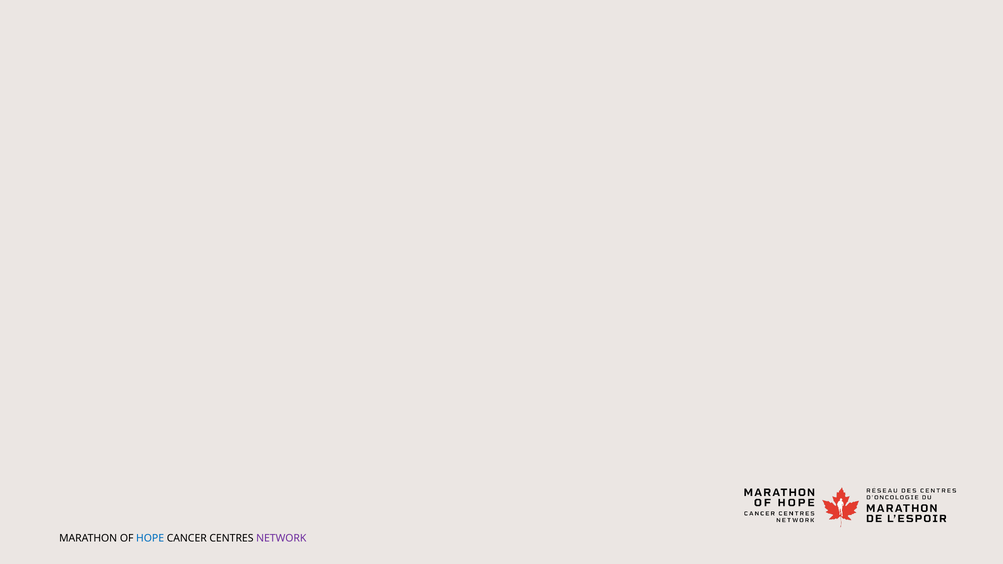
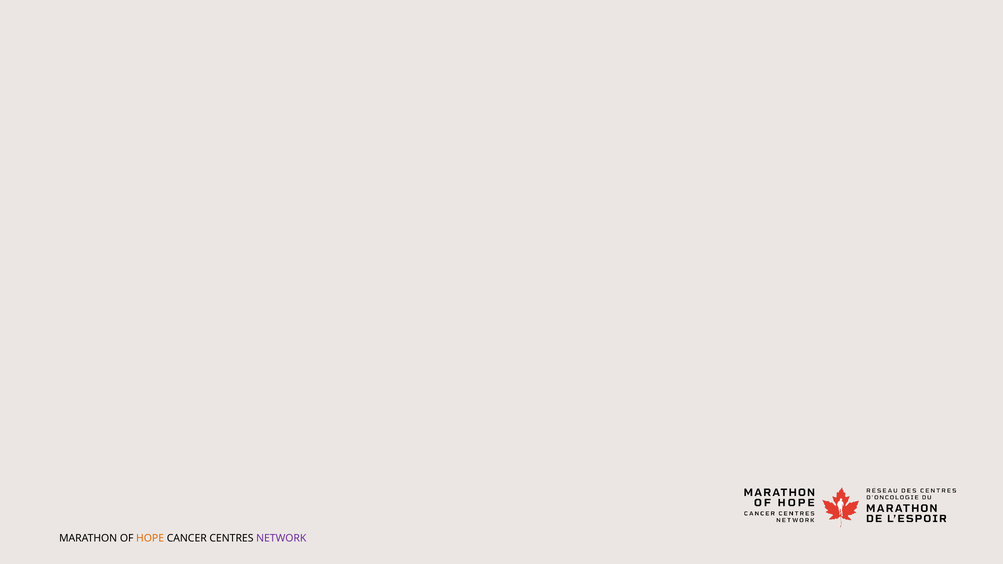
HOPE colour: blue -> orange (150, 539)
